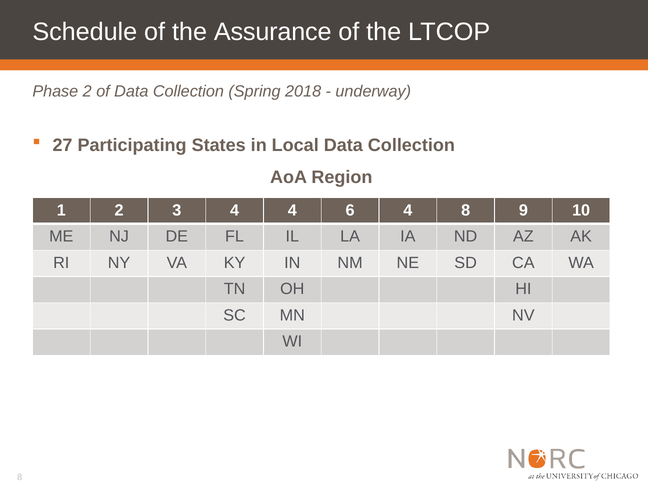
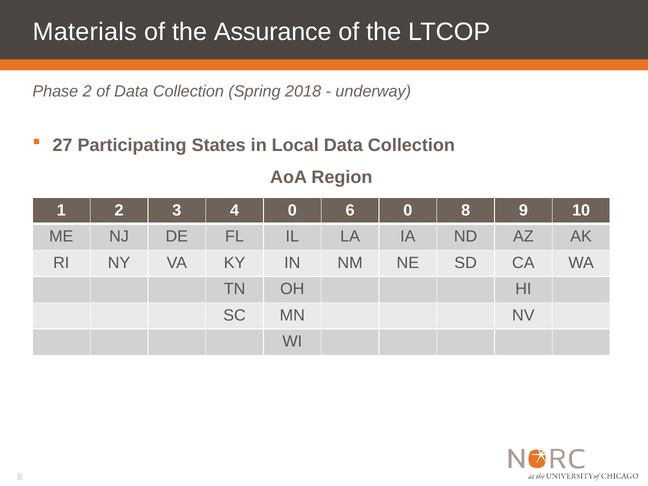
Schedule: Schedule -> Materials (85, 32)
4 4: 4 -> 0 (292, 210)
6 4: 4 -> 0 (408, 210)
